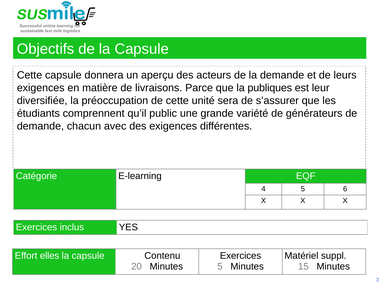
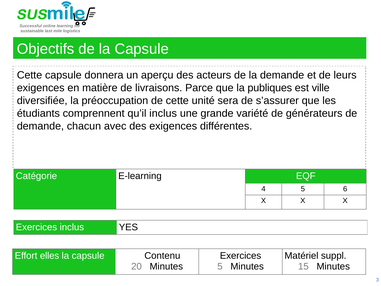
leur: leur -> ville (321, 88)
qu’il public: public -> inclus (163, 113)
